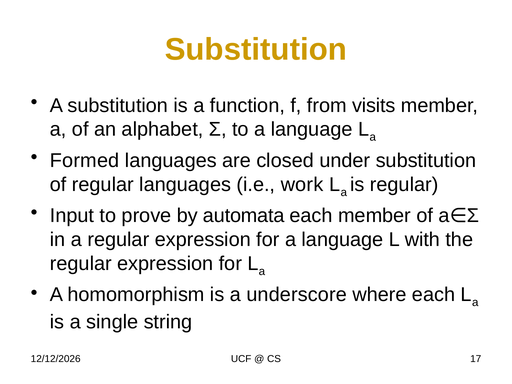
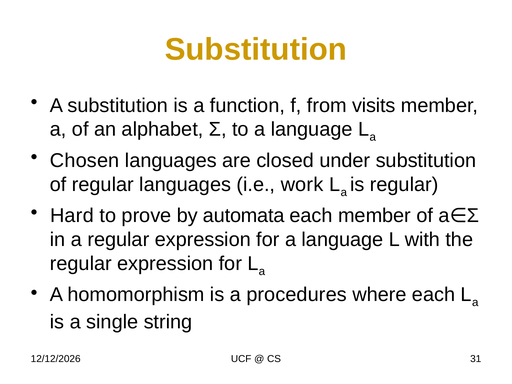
Formed: Formed -> Chosen (85, 161)
Input: Input -> Hard (72, 216)
underscore: underscore -> procedures (297, 295)
17: 17 -> 31 (476, 359)
